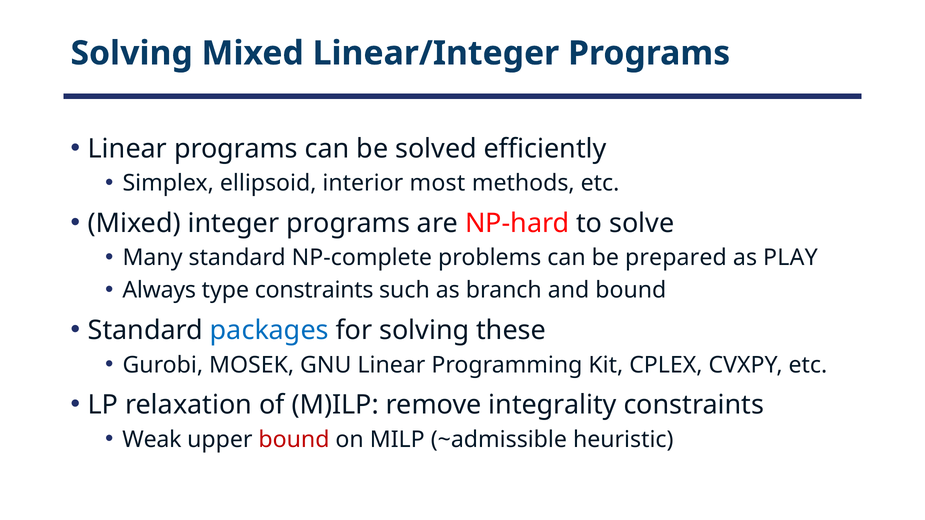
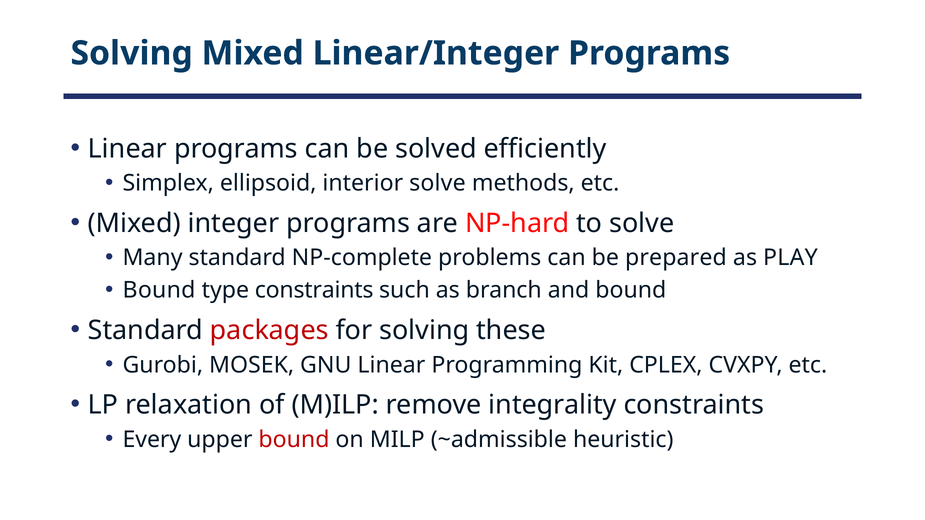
interior most: most -> solve (437, 183)
Always: Always -> Bound (159, 291)
packages colour: blue -> red (269, 330)
Weak: Weak -> Every (152, 440)
